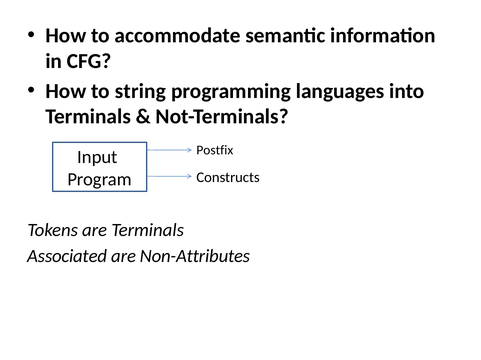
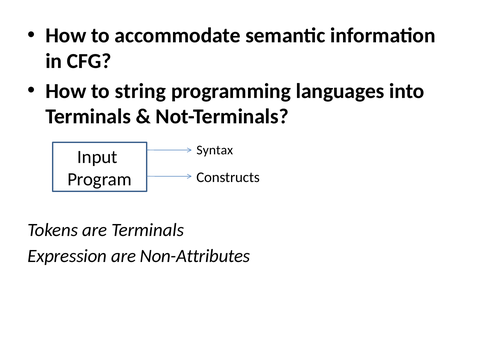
Postfix: Postfix -> Syntax (215, 150)
Associated: Associated -> Expression (67, 257)
